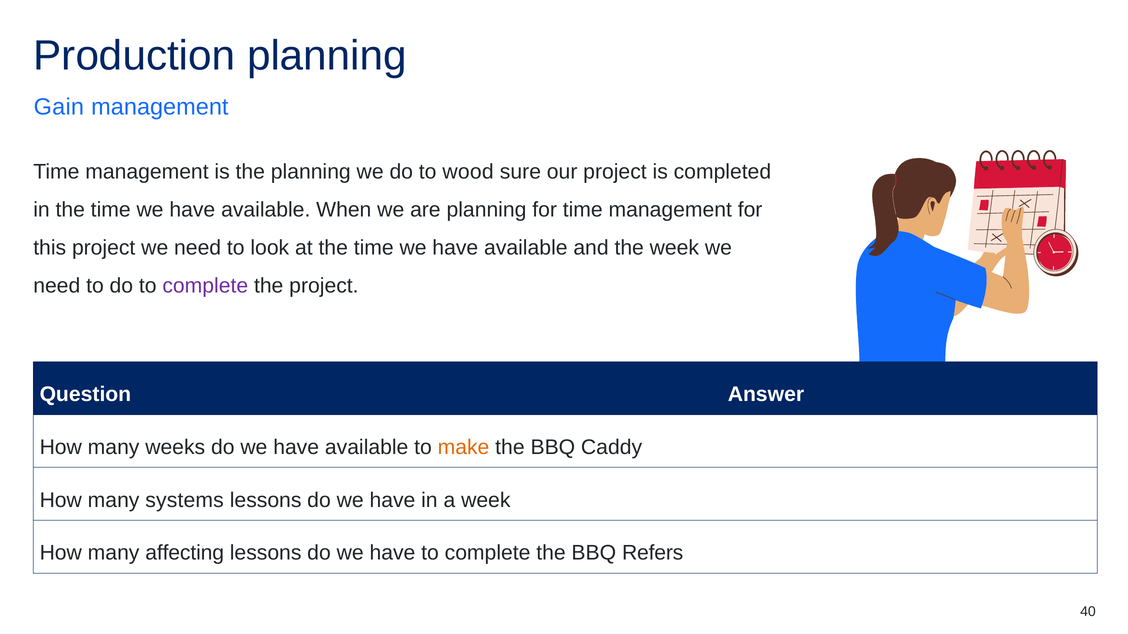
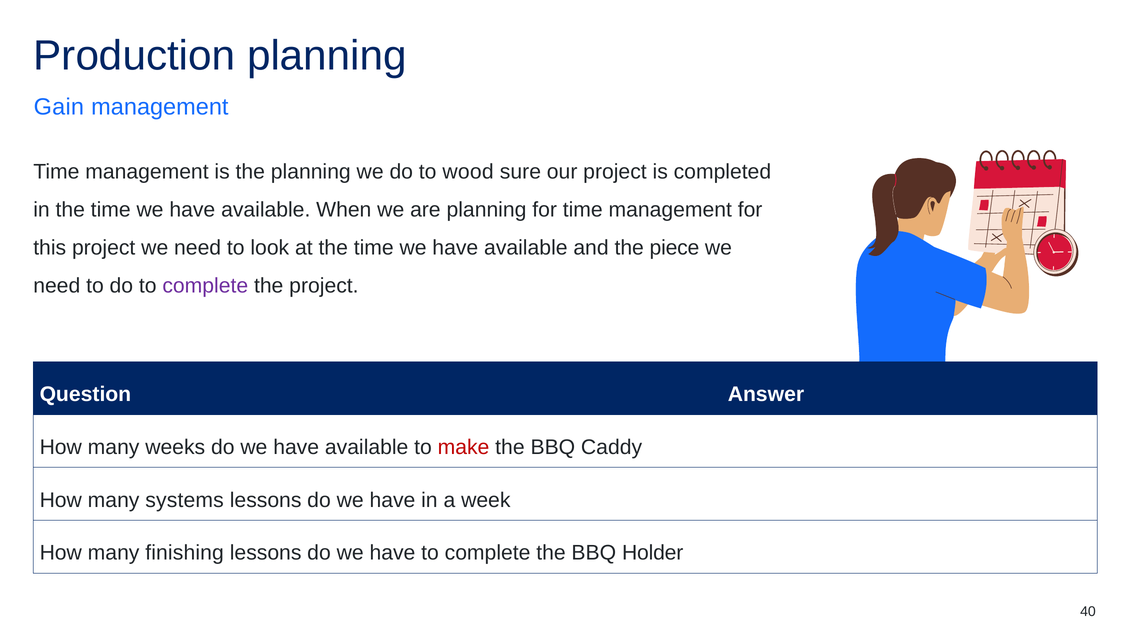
the week: week -> piece (674, 248)
make colour: orange -> red (464, 448)
affecting: affecting -> finishing (185, 553)
Refers: Refers -> Holder (653, 553)
